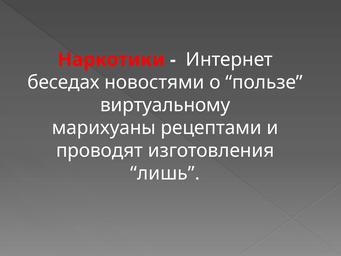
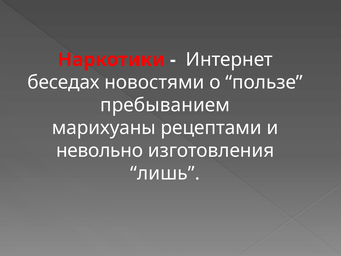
виртуальному: виртуальному -> пребыванием (165, 105)
проводят: проводят -> невольно (100, 151)
